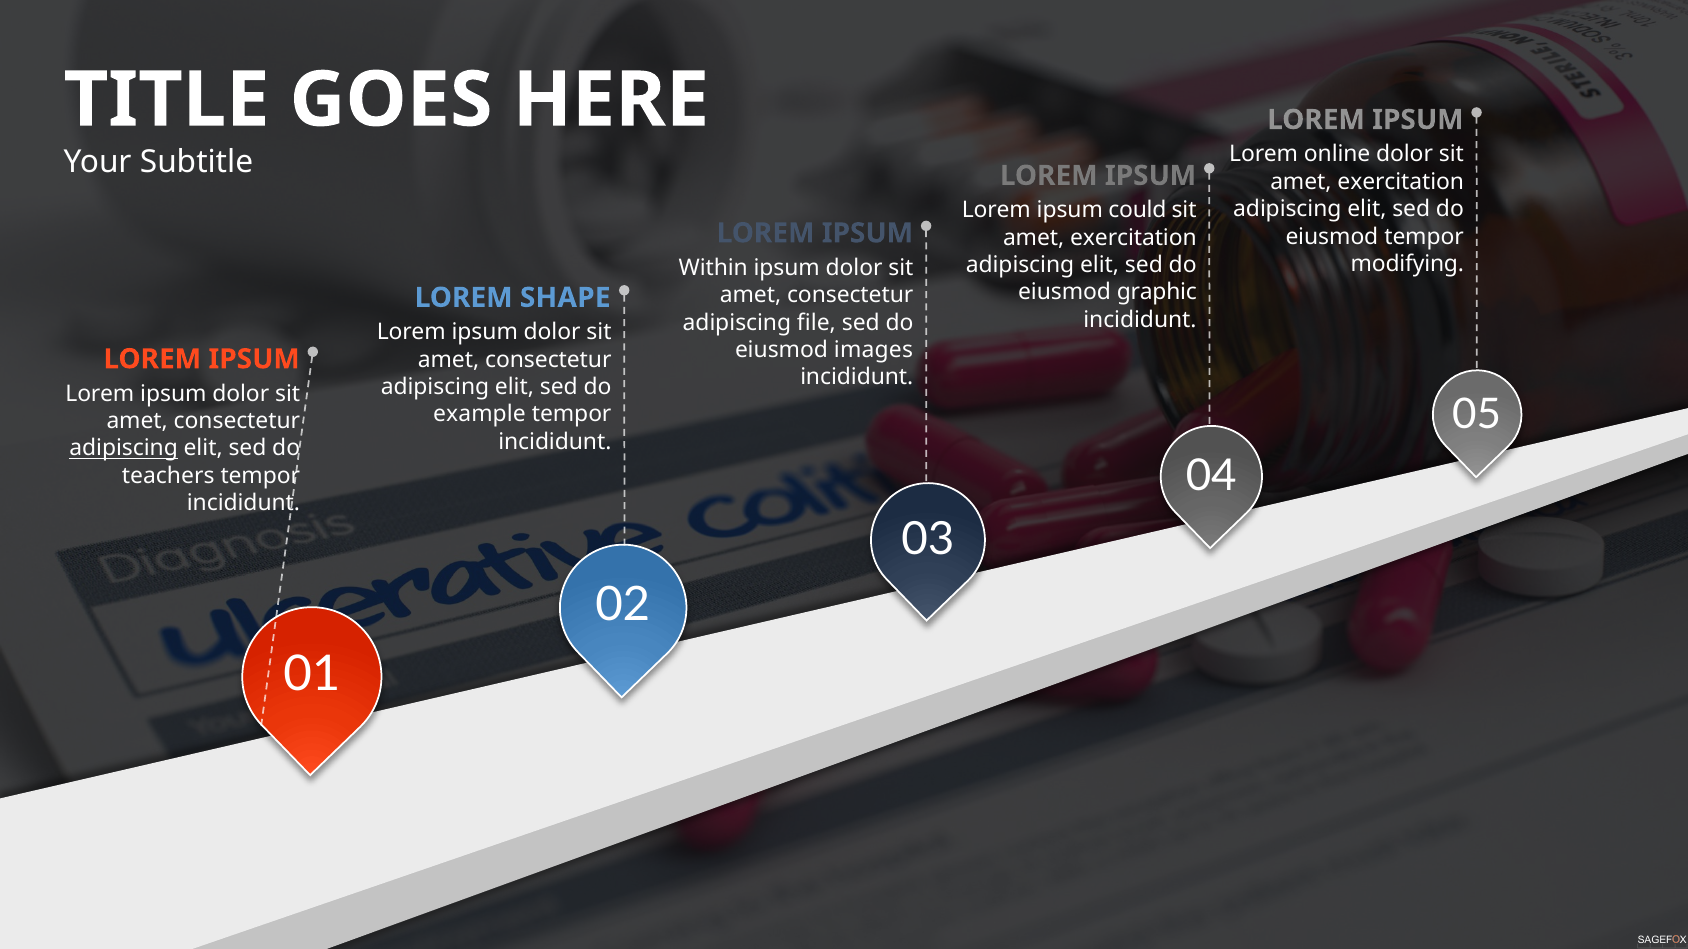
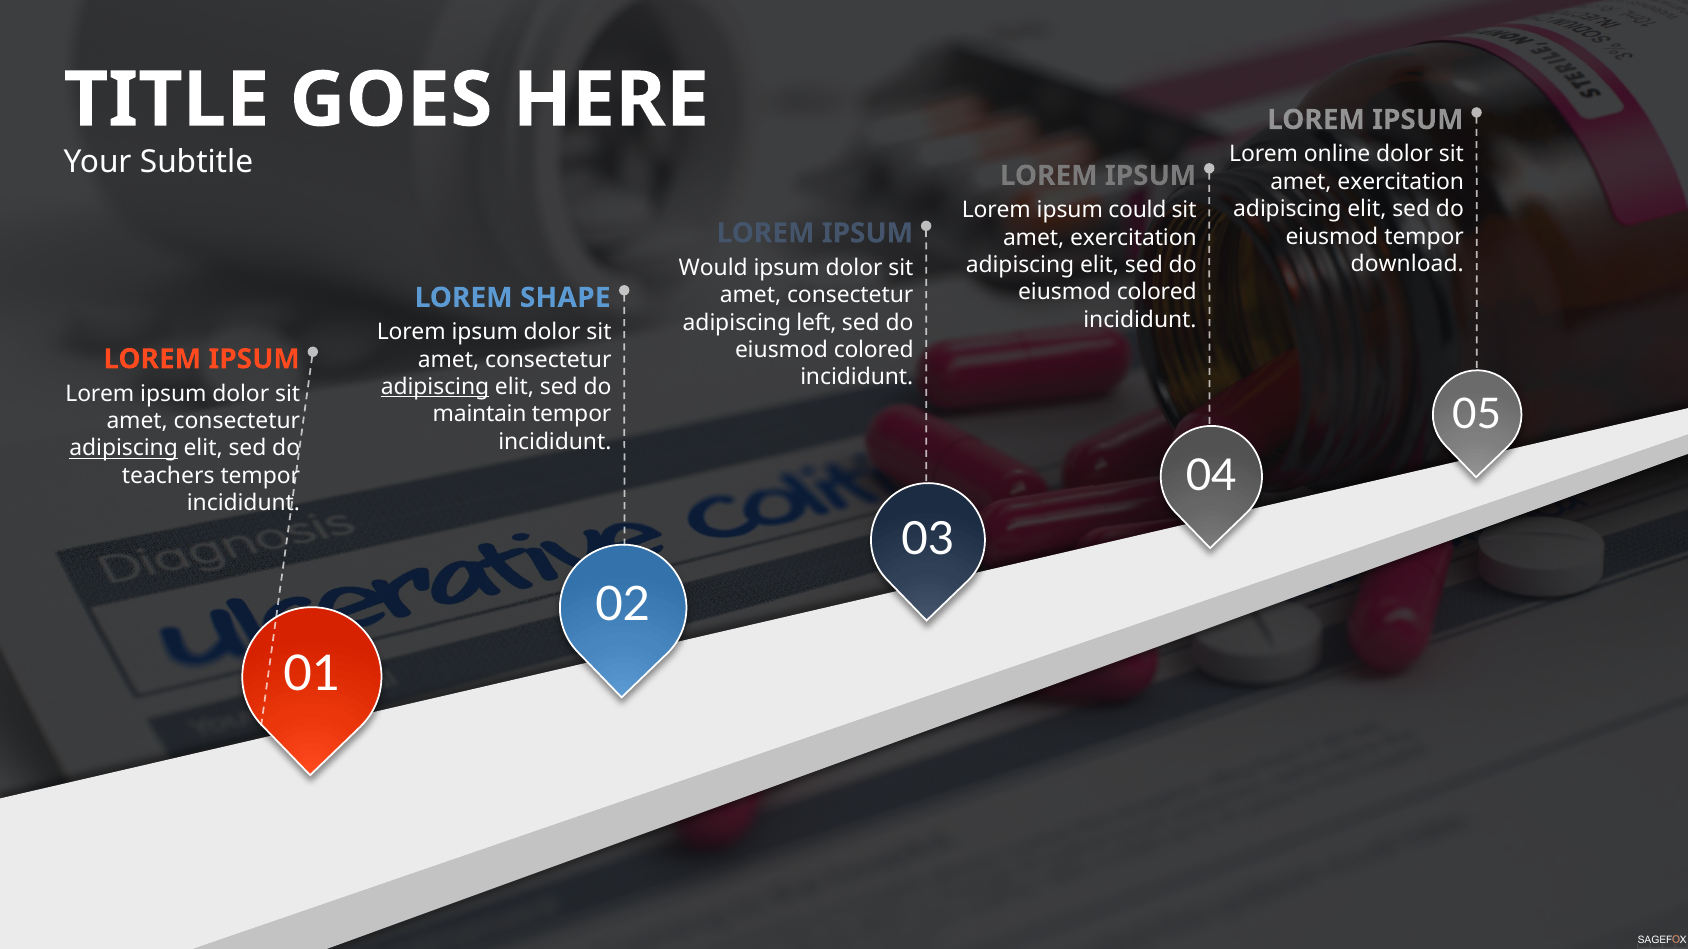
modifying: modifying -> download (1407, 264)
Within: Within -> Would (713, 268)
graphic: graphic -> colored (1157, 293)
file: file -> left (817, 323)
images: images -> colored (874, 350)
adipiscing underline: none -> present (435, 387)
example: example -> maintain (480, 415)
